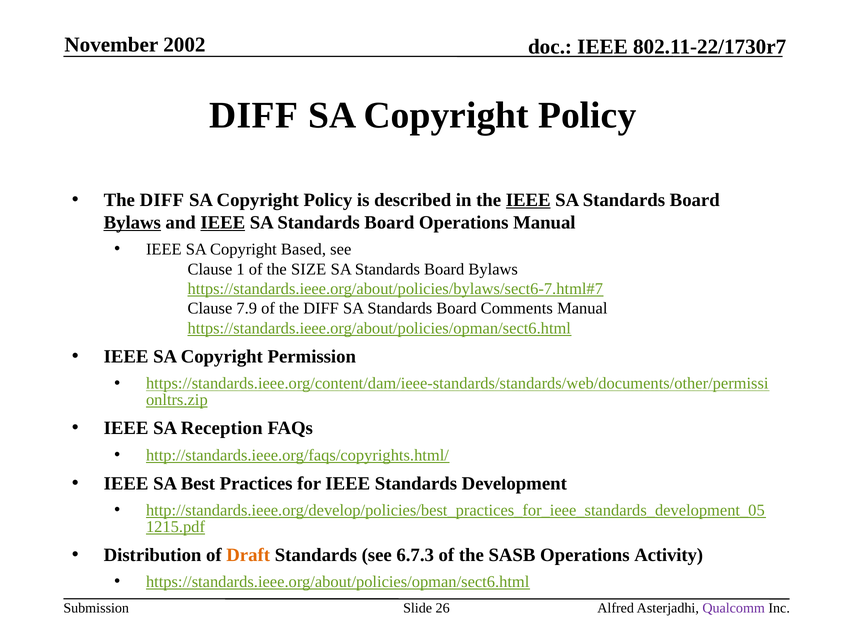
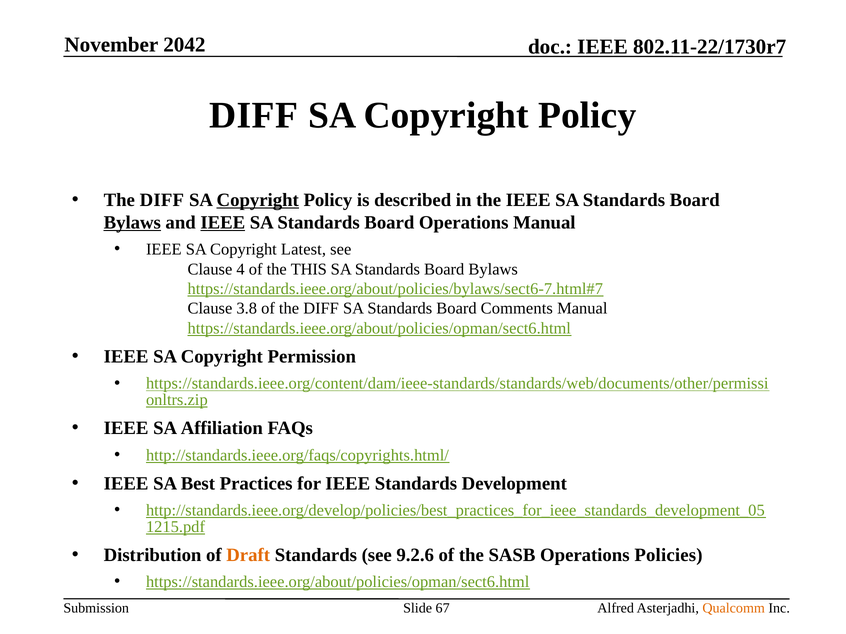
2002: 2002 -> 2042 (184, 45)
Copyright underline: none -> present (258, 200)
IEEE underline: present -> none (528, 200)
Based: Based -> Latest (304, 250)
1: 1 -> 4 (241, 269)
SIZE: SIZE -> THIS (309, 269)
7.9: 7.9 -> 3.8 (247, 309)
Reception: Reception -> Affiliation (222, 429)
6.7.3: 6.7.3 -> 9.2.6 (415, 555)
Activity: Activity -> Policies (668, 555)
26: 26 -> 67 (443, 609)
Qualcomm colour: purple -> orange (734, 609)
